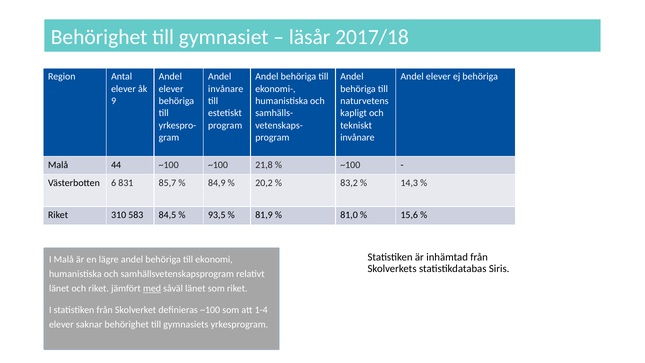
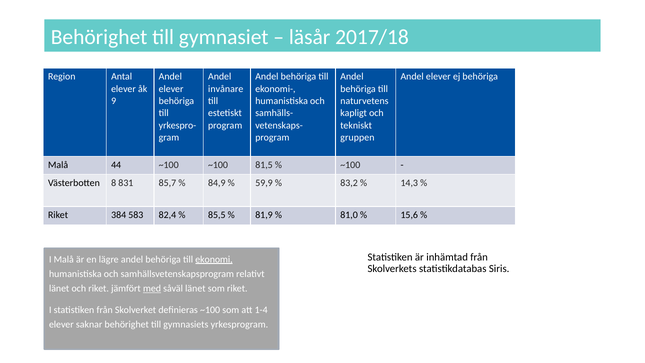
invånare: invånare -> gruppen (357, 137)
21,8: 21,8 -> 81,5 (264, 165)
6: 6 -> 8 (114, 183)
20,2: 20,2 -> 59,9 (264, 183)
310: 310 -> 384 (119, 215)
84,5: 84,5 -> 82,4 (167, 215)
93,5: 93,5 -> 85,5 (217, 215)
ekonomi underline: none -> present (214, 259)
